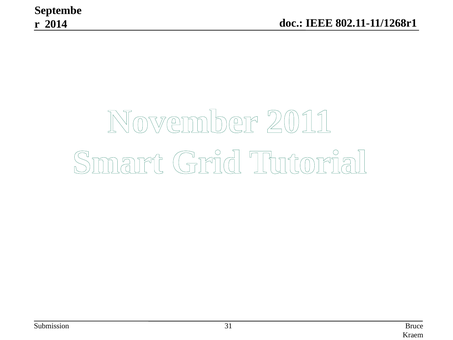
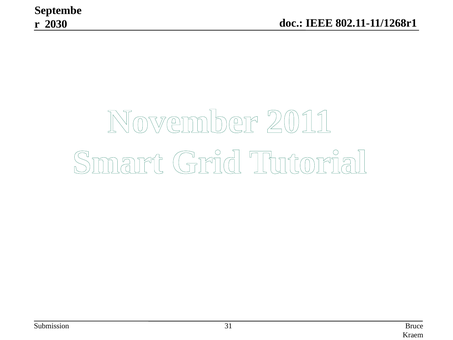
2014: 2014 -> 2030 (56, 24)
